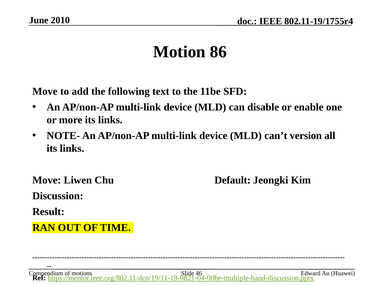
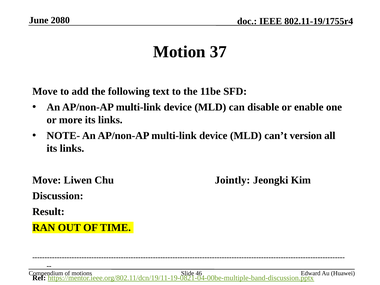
2010: 2010 -> 2080 (60, 20)
86: 86 -> 37 (218, 52)
Default: Default -> Jointly (232, 180)
